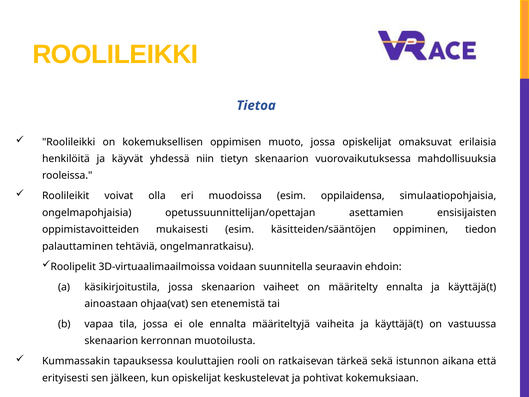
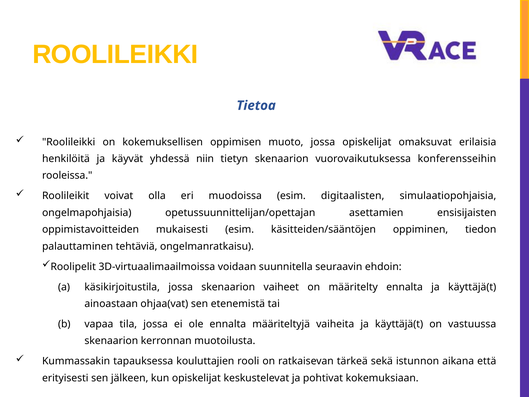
mahdollisuuksia: mahdollisuuksia -> konferensseihin (457, 159)
oppilaidensa: oppilaidensa -> digitaalisten (353, 196)
